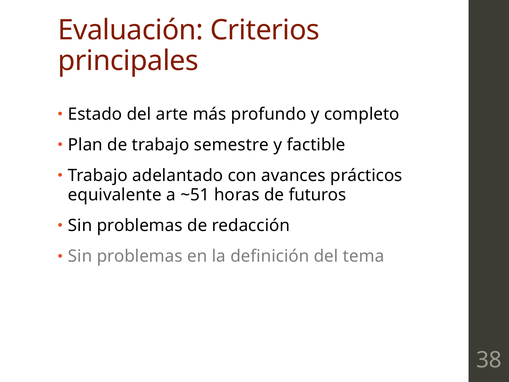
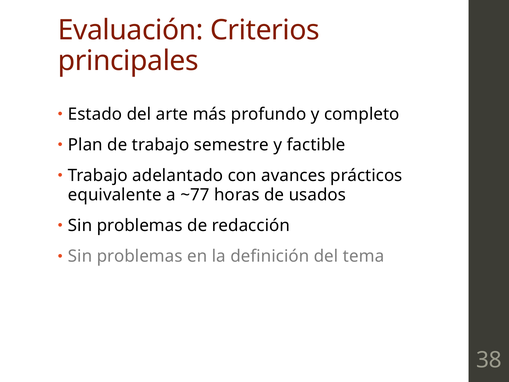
~51: ~51 -> ~77 (195, 195)
futuros: futuros -> usados (317, 195)
